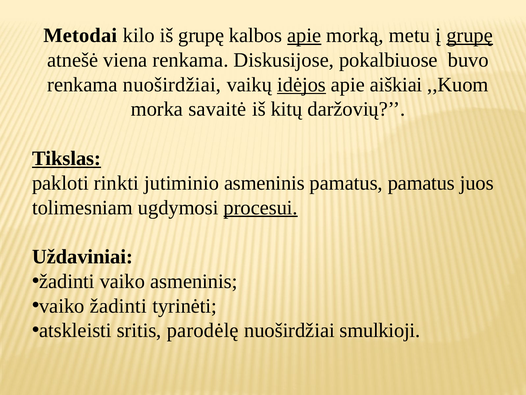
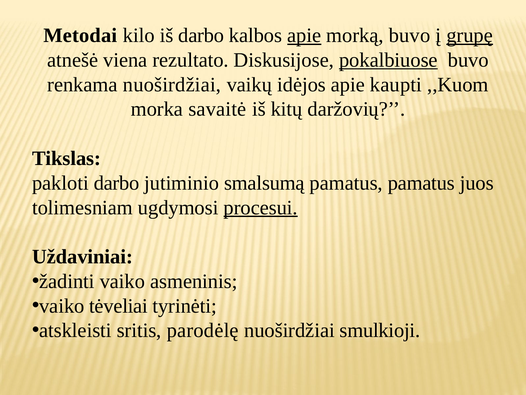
iš grupę: grupę -> darbo (201, 35)
morką metu: metu -> buvo (409, 35)
viena renkama: renkama -> rezultato (191, 60)
pokalbiuose underline: none -> present (388, 60)
idėjos underline: present -> none (302, 85)
aiškiai: aiškiai -> kaupti (396, 85)
Tikslas underline: present -> none (67, 158)
pakloti rinkti: rinkti -> darbo (117, 183)
jutiminio asmeninis: asmeninis -> smalsumą (264, 183)
vaiko žadinti: žadinti -> tėveliai (119, 306)
